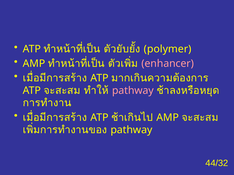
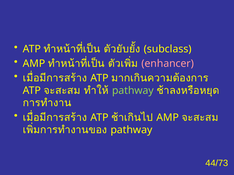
polymer: polymer -> subclass (168, 49)
pathway colour: pink -> light green (133, 91)
44/32: 44/32 -> 44/73 (217, 164)
